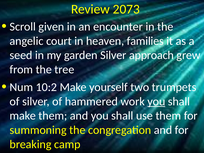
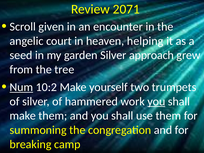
2073: 2073 -> 2071 (126, 9)
families: families -> helping (145, 41)
Num underline: none -> present (21, 87)
